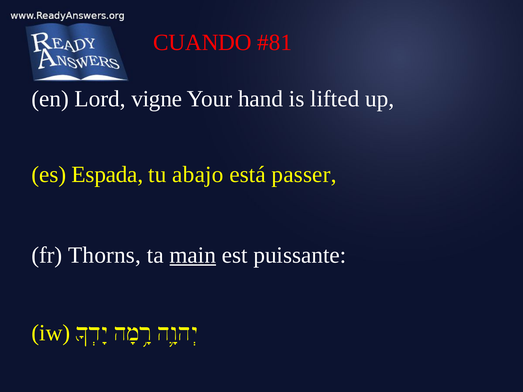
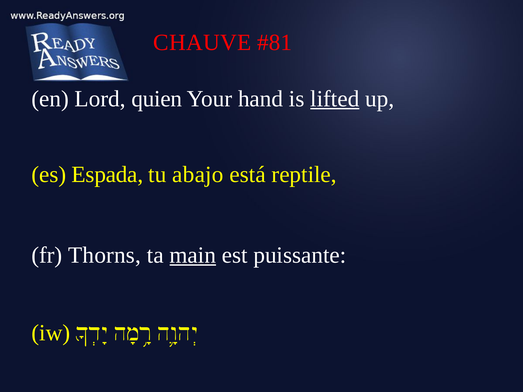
CUANDO: CUANDO -> CHAUVE (202, 43)
vigne: vigne -> quien (157, 99)
lifted underline: none -> present (335, 99)
passer: passer -> reptile (304, 175)
